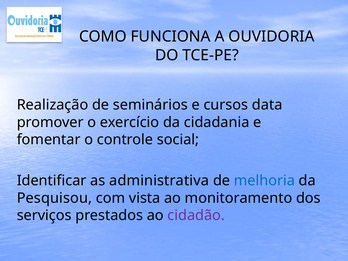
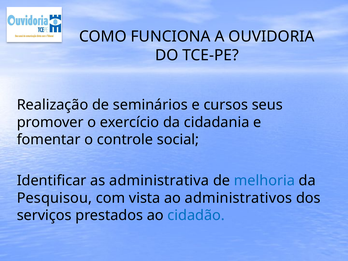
data: data -> seus (267, 105)
monitoramento: monitoramento -> administrativos (238, 198)
cidadão colour: purple -> blue (196, 215)
